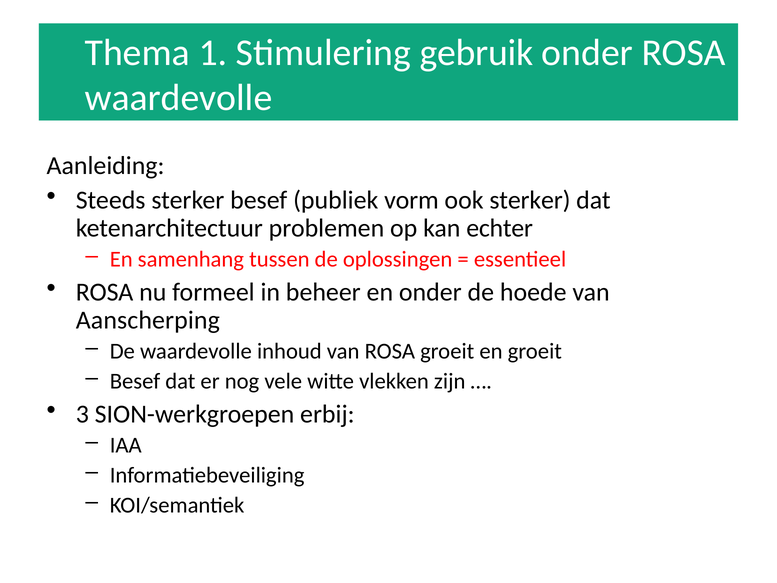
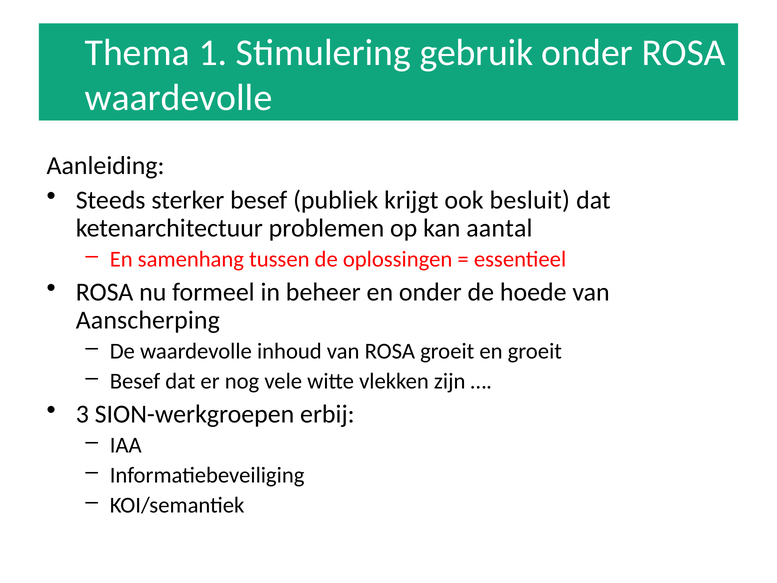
vorm: vorm -> krijgt (411, 200)
ook sterker: sterker -> besluit (530, 200)
echter: echter -> aantal (499, 228)
